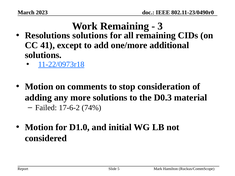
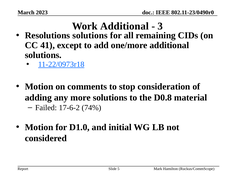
Work Remaining: Remaining -> Additional (125, 26)
D0.3: D0.3 -> D0.8 (163, 98)
